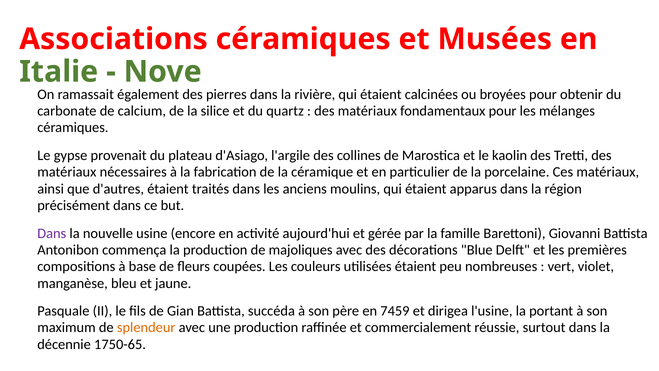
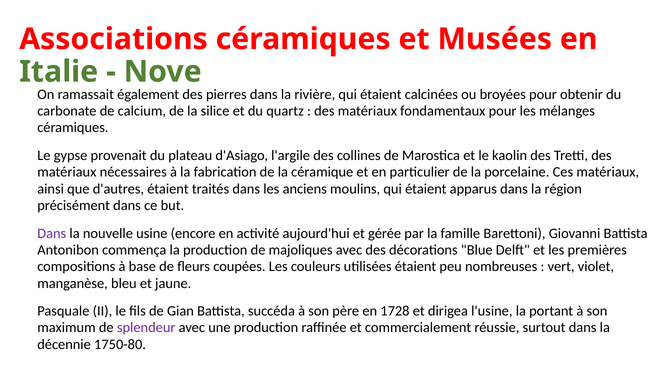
7459: 7459 -> 1728 (395, 311)
splendeur colour: orange -> purple (146, 327)
1750-65: 1750-65 -> 1750-80 (120, 344)
